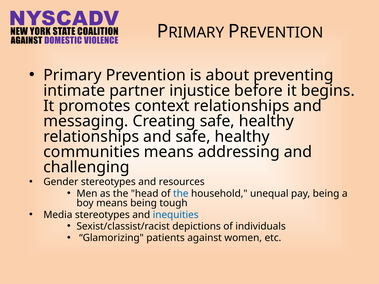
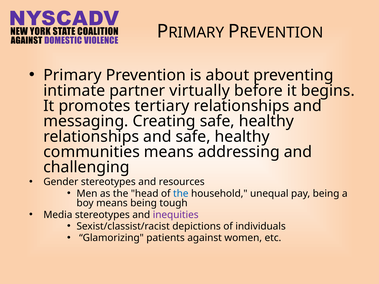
injustice: injustice -> virtually (200, 91)
context: context -> tertiary (162, 106)
inequities colour: blue -> purple (176, 215)
